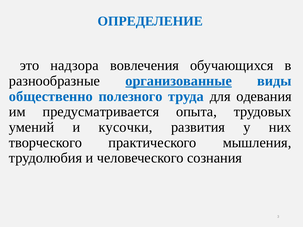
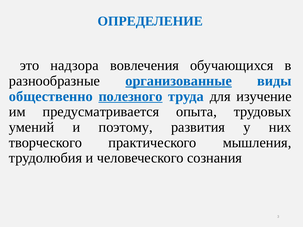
полезного underline: none -> present (131, 96)
одевания: одевания -> изучение (264, 96)
кусочки: кусочки -> поэтому (126, 127)
